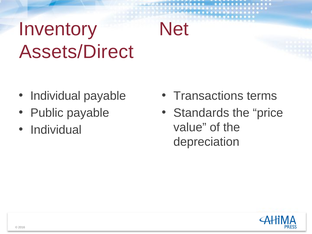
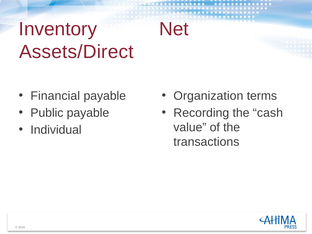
Individual: Individual -> Financial (55, 96)
Transactions: Transactions -> Organization (208, 96)
Standards: Standards -> Recording (201, 113)
price: price -> cash (268, 113)
depreciation: depreciation -> transactions (206, 142)
